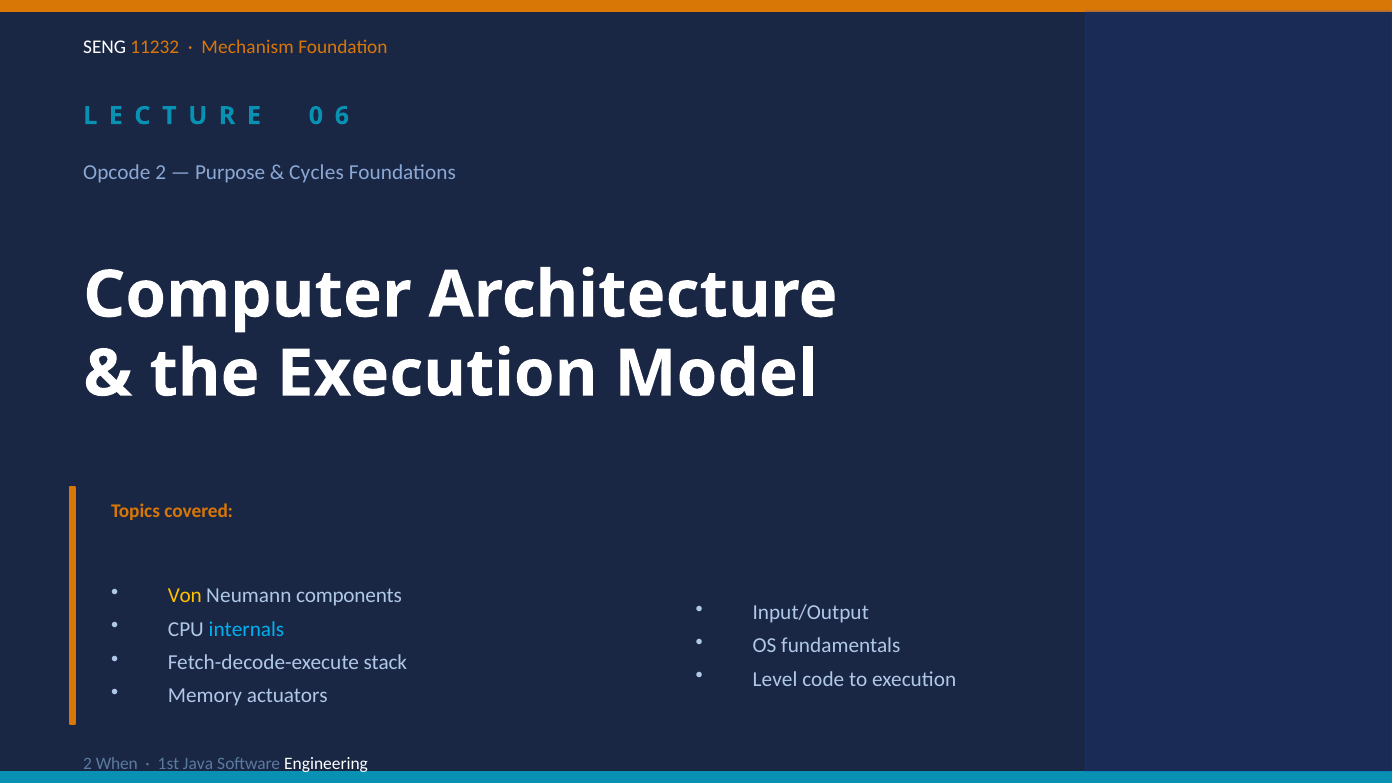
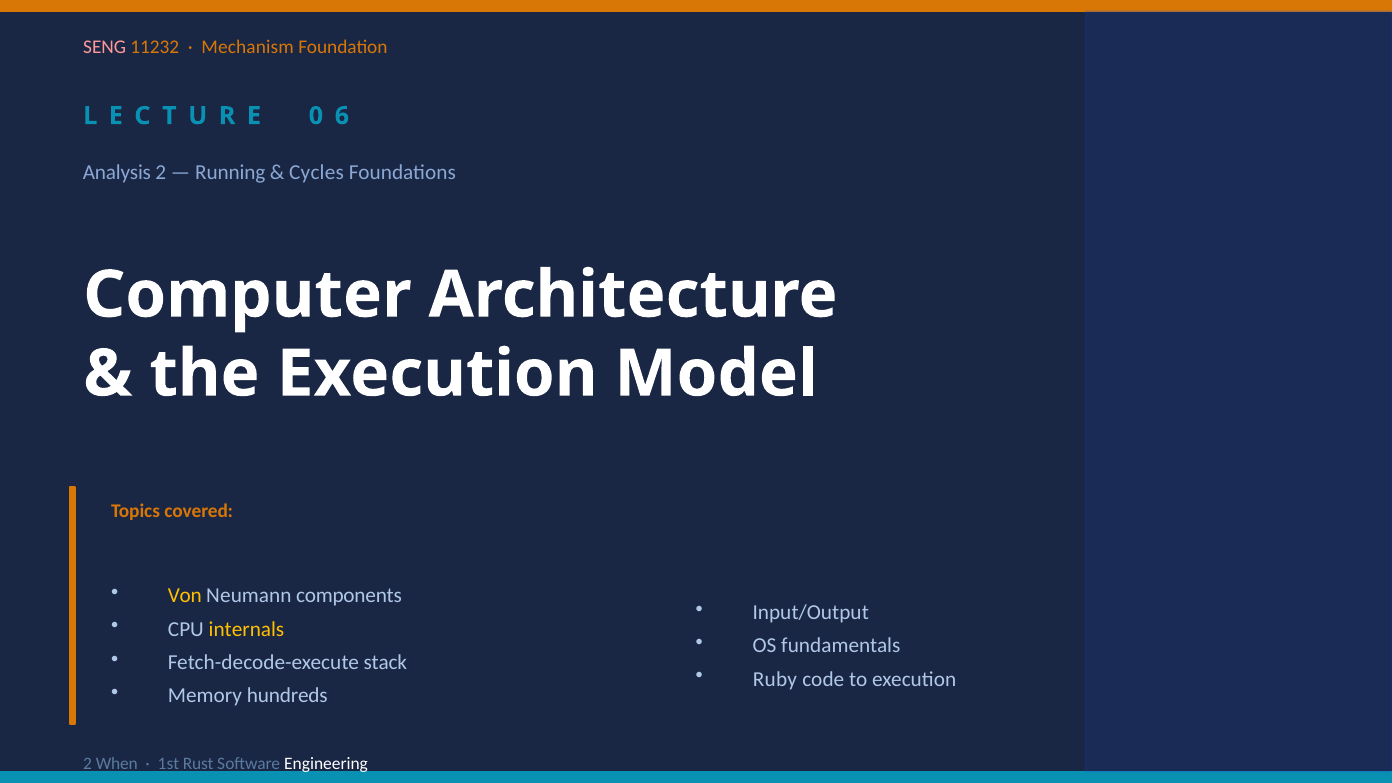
SENG colour: white -> pink (105, 47)
Opcode: Opcode -> Analysis (117, 173)
Purpose: Purpose -> Running (230, 173)
internals colour: light blue -> yellow (247, 629)
Level: Level -> Ruby (775, 679)
actuators: actuators -> hundreds (287, 696)
Java: Java -> Rust (198, 763)
